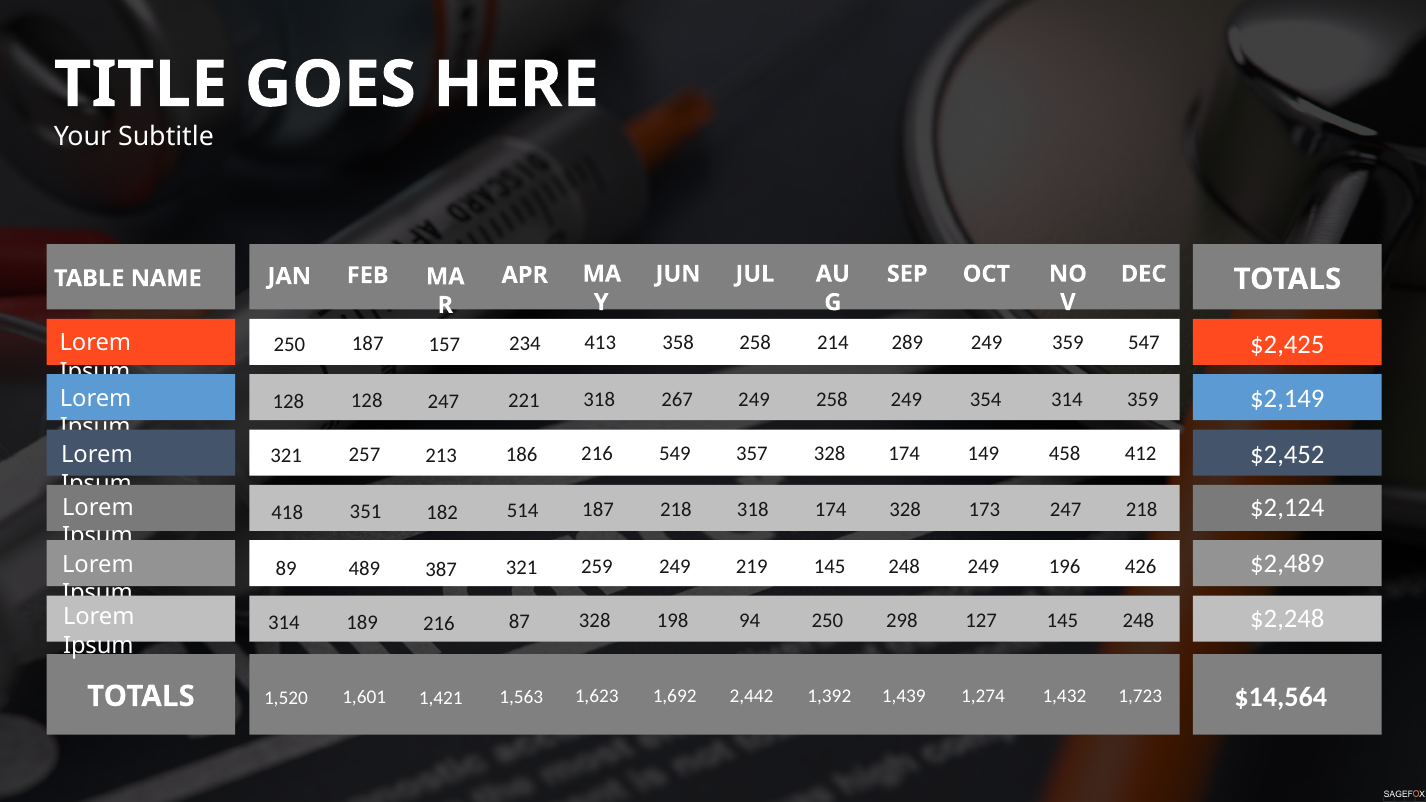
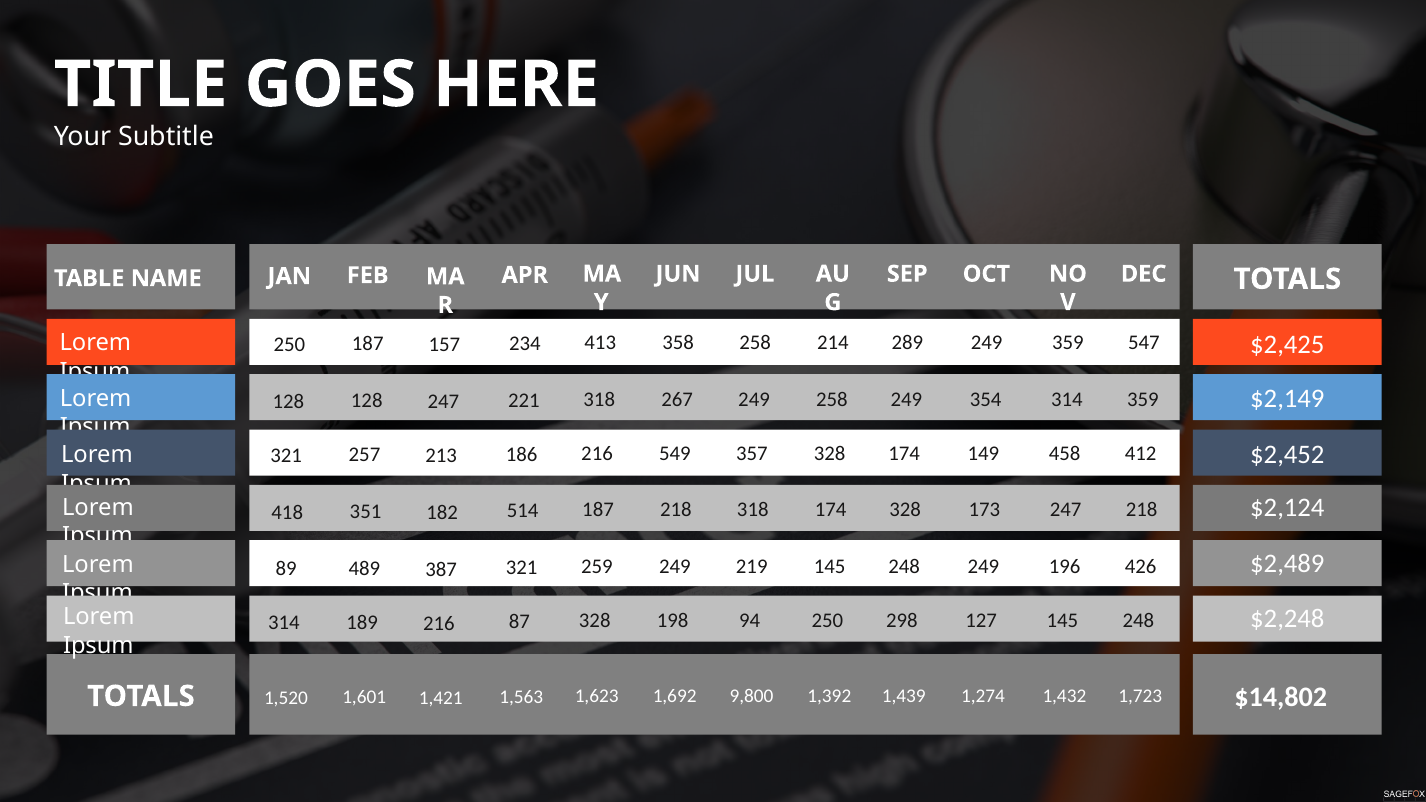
$14,564: $14,564 -> $14,802 (1281, 697)
2,442: 2,442 -> 9,800 (751, 696)
